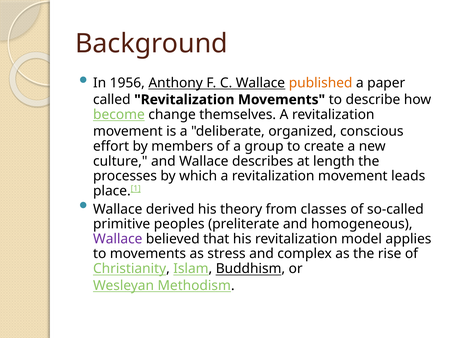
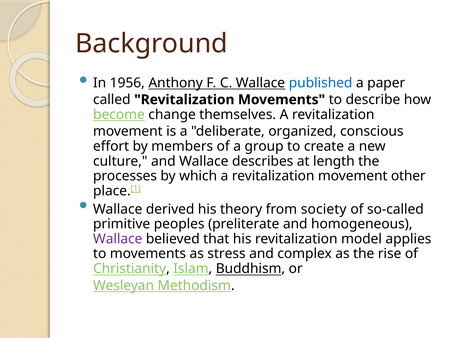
published colour: orange -> blue (321, 83)
leads: leads -> other (408, 176)
classes: classes -> society (324, 209)
